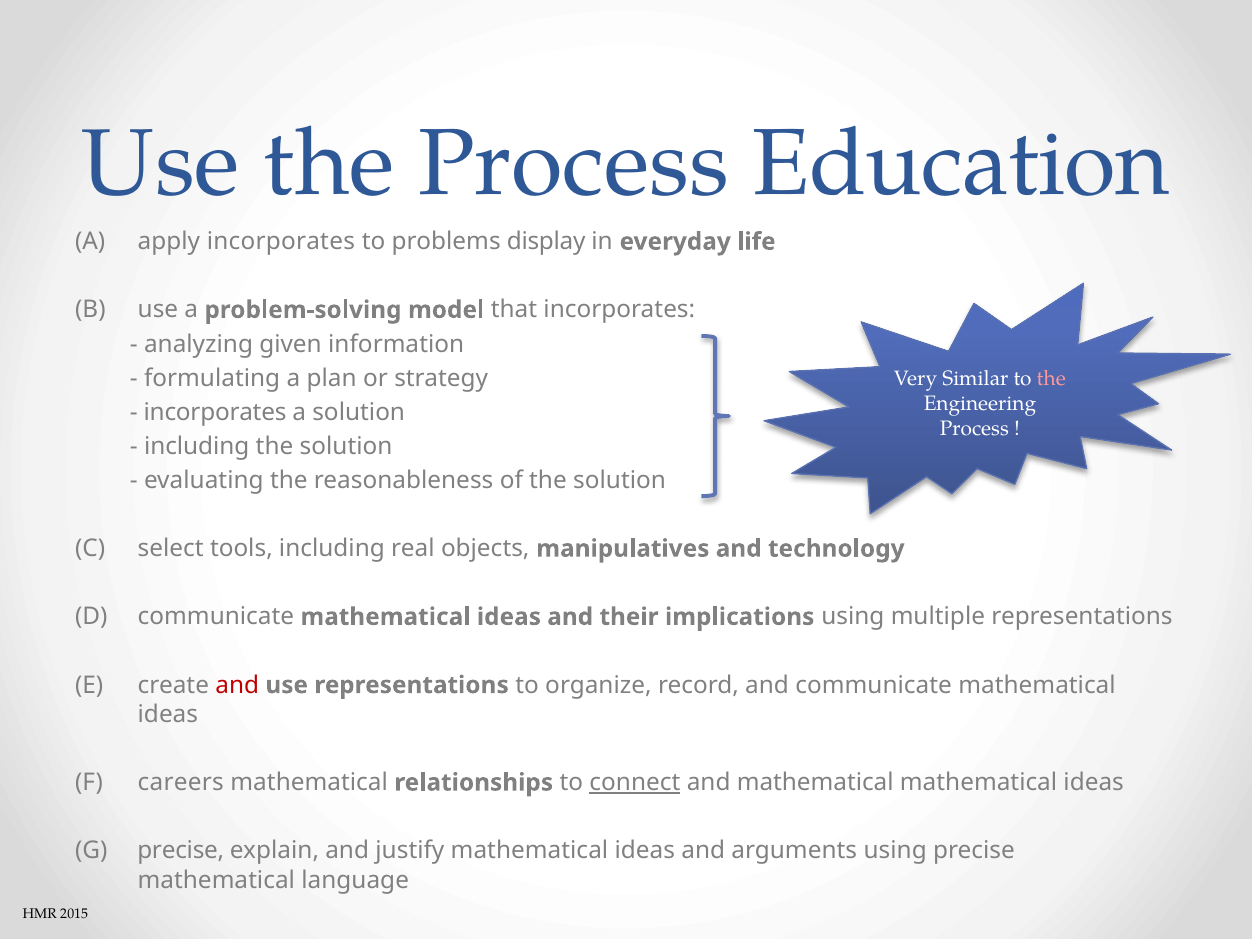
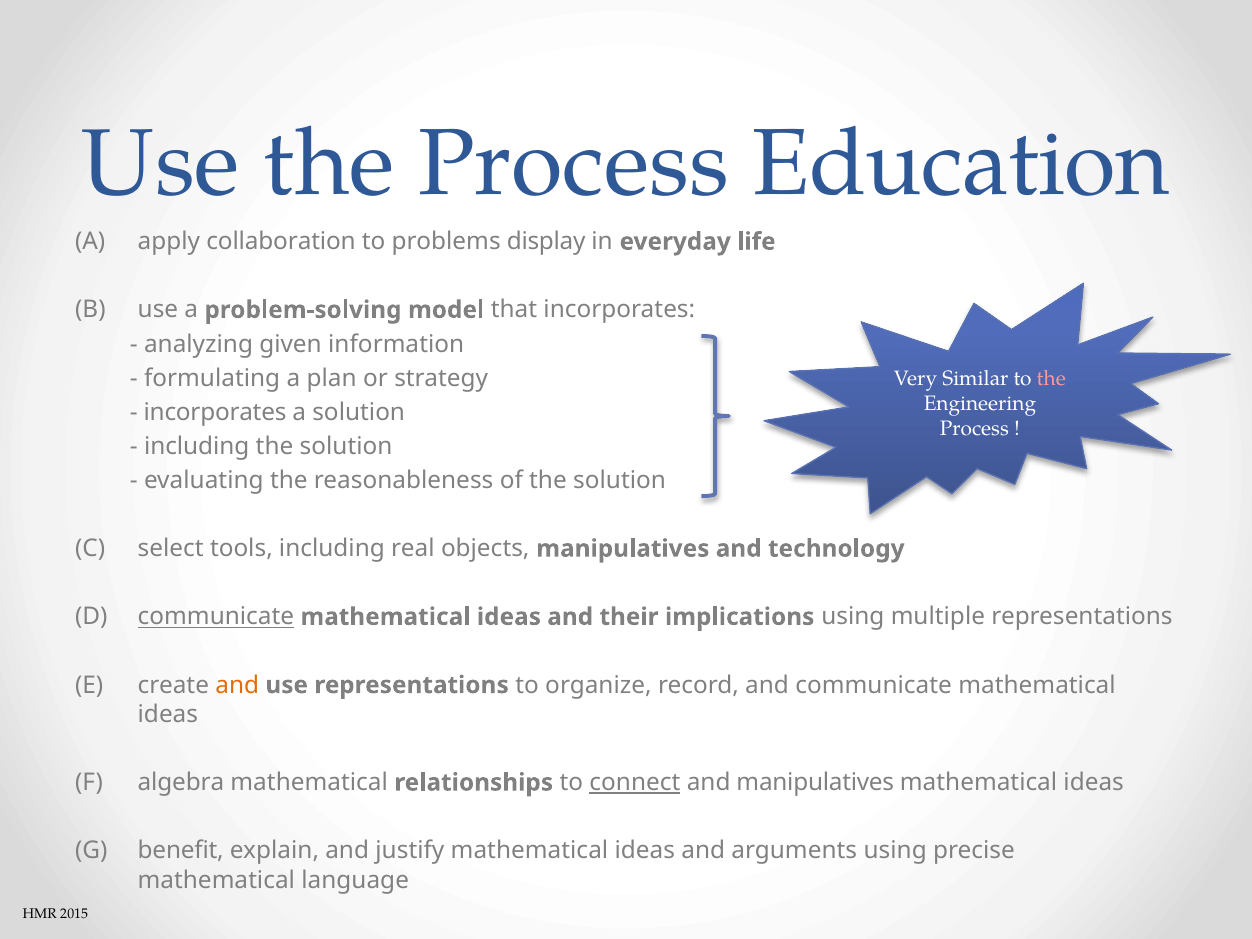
apply incorporates: incorporates -> collaboration (281, 242)
communicate underline: none -> present (216, 617)
and colour: red -> orange (237, 685)
careers: careers -> algebra (181, 783)
and mathematical: mathematical -> manipulatives (815, 783)
precise: precise -> benefit (181, 851)
